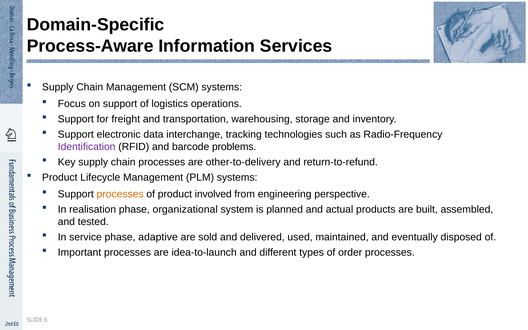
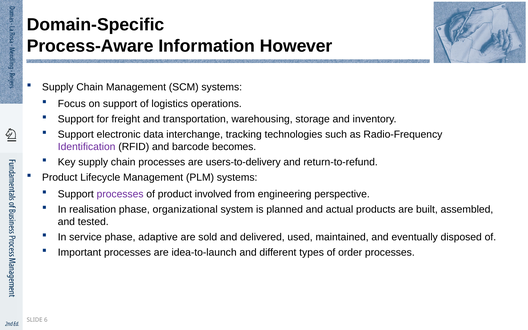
Services: Services -> However (296, 46)
problems: problems -> becomes (234, 147)
other-to-delivery: other-to-delivery -> users-to-delivery (243, 162)
processes colour: orange -> purple (120, 194)
